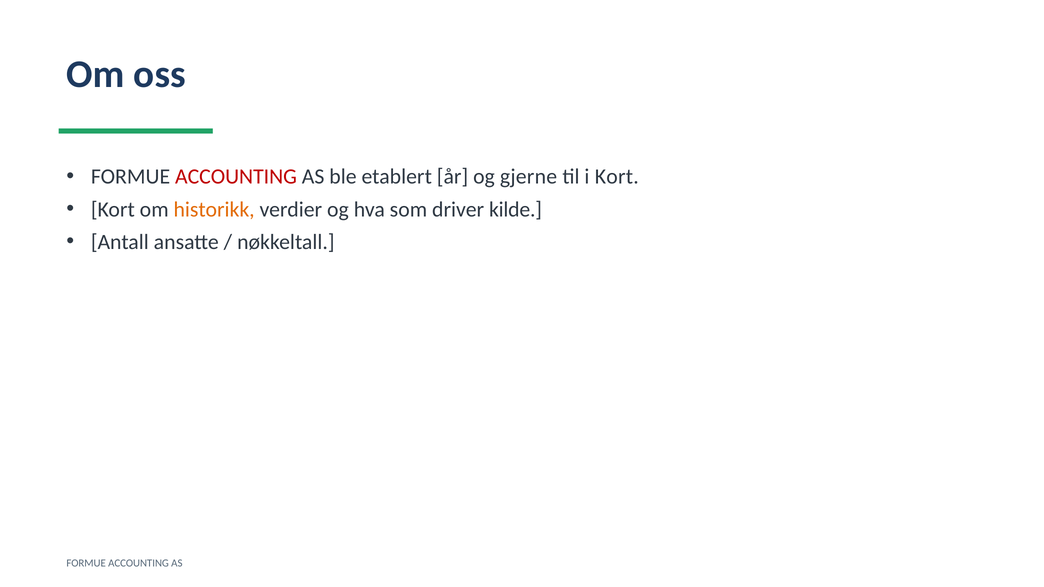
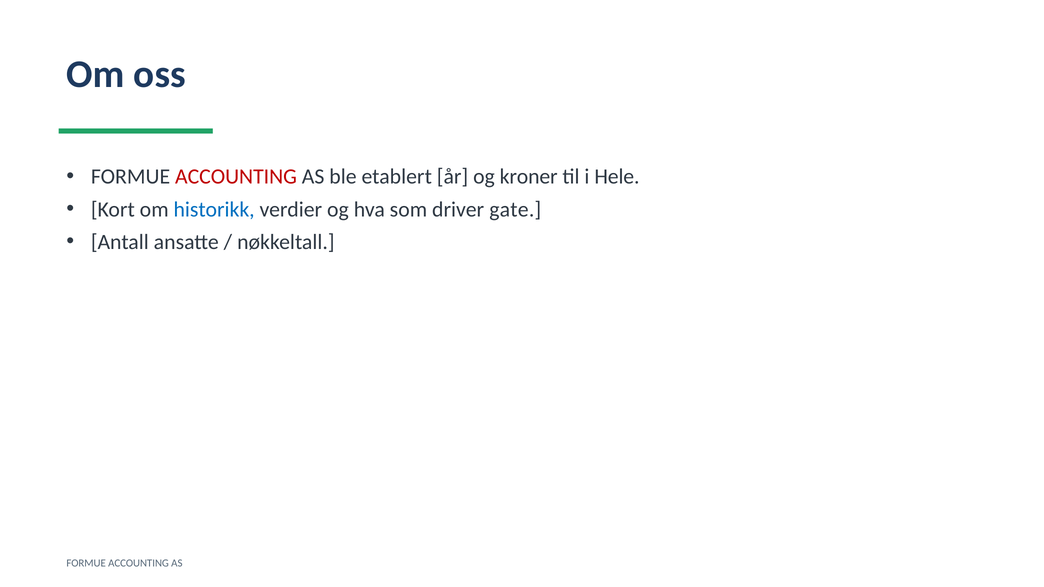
gjerne: gjerne -> kroner (529, 177)
i Kort: Kort -> Hele (617, 177)
historikk colour: orange -> blue (214, 209)
kilde: kilde -> gate (515, 209)
